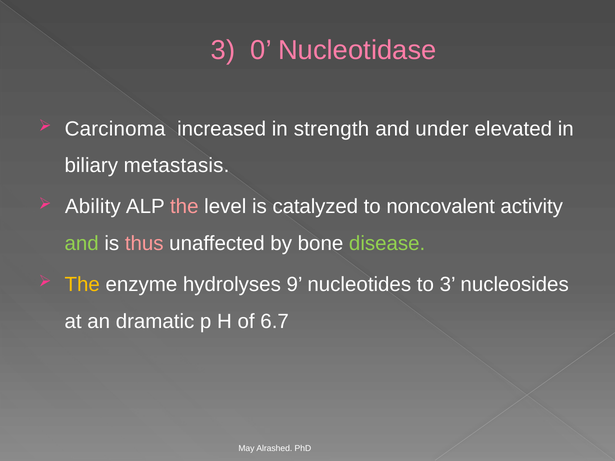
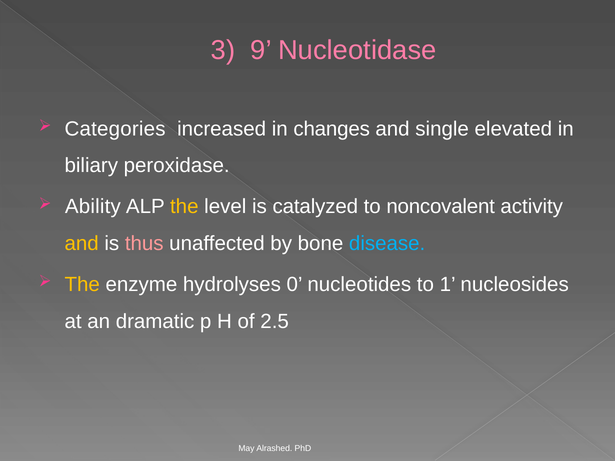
0: 0 -> 9 (261, 50)
Carcinoma: Carcinoma -> Categories (115, 129)
strength: strength -> changes (332, 129)
under: under -> single (442, 129)
metastasis: metastasis -> peroxidase (177, 166)
the colour: pink -> yellow (184, 207)
and colour: light green -> yellow (82, 244)
disease colour: light green -> light blue (387, 244)
9: 9 -> 0 (295, 285)
to 3: 3 -> 1 (448, 285)
6.7: 6.7 -> 2.5 (275, 322)
